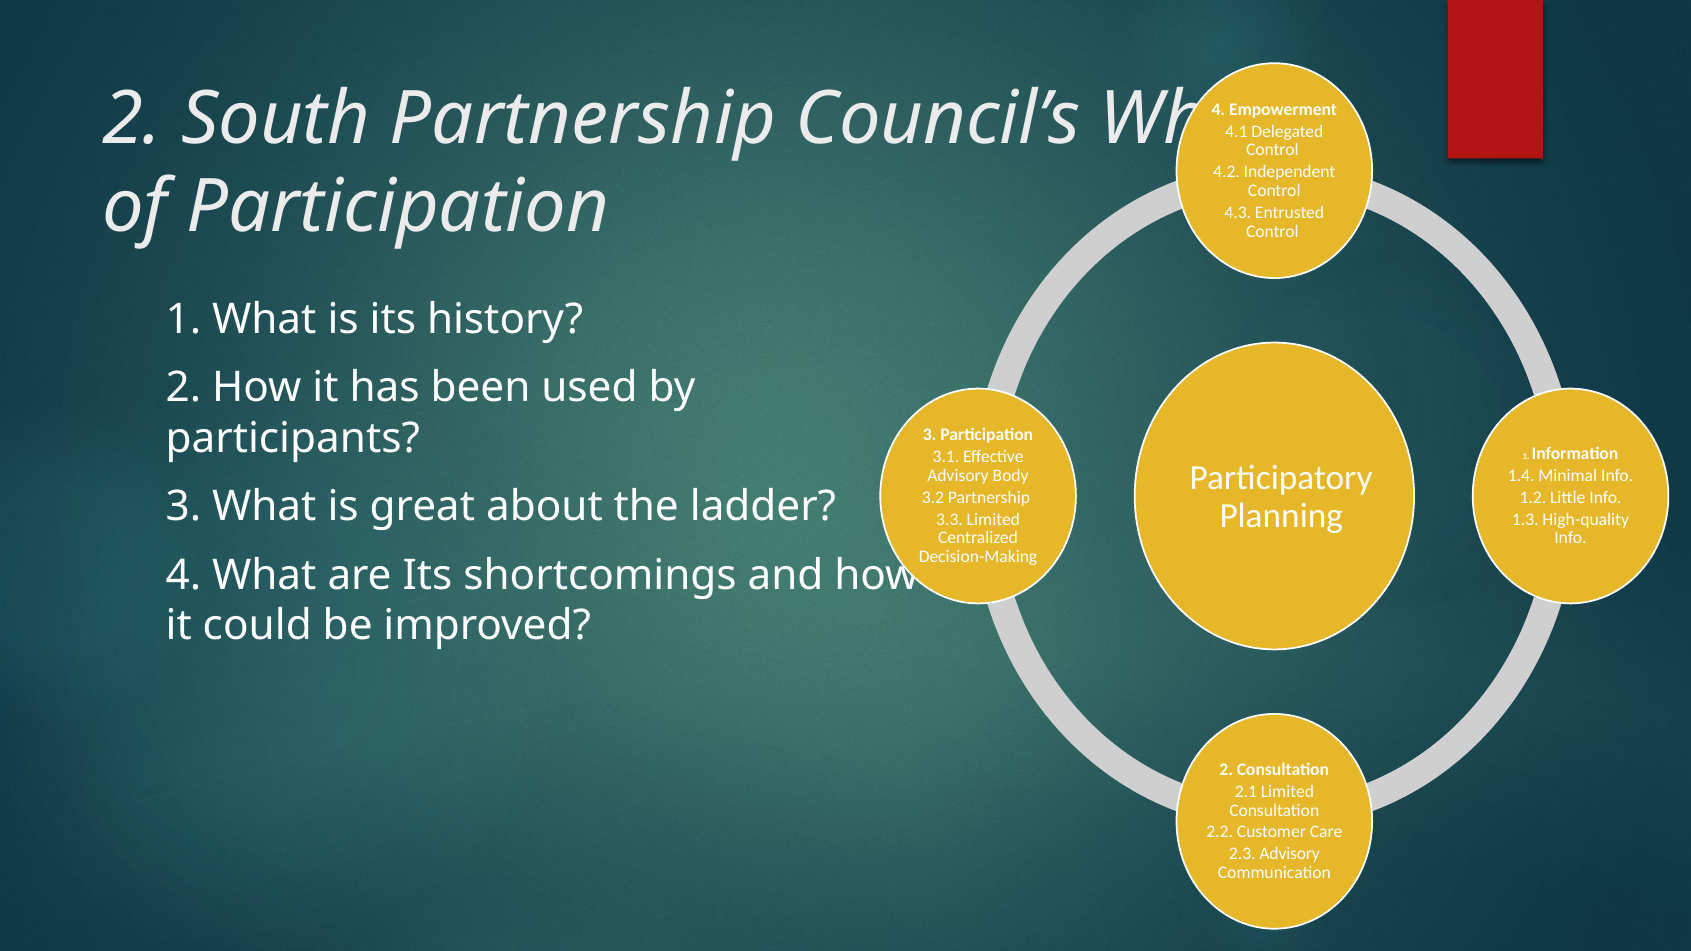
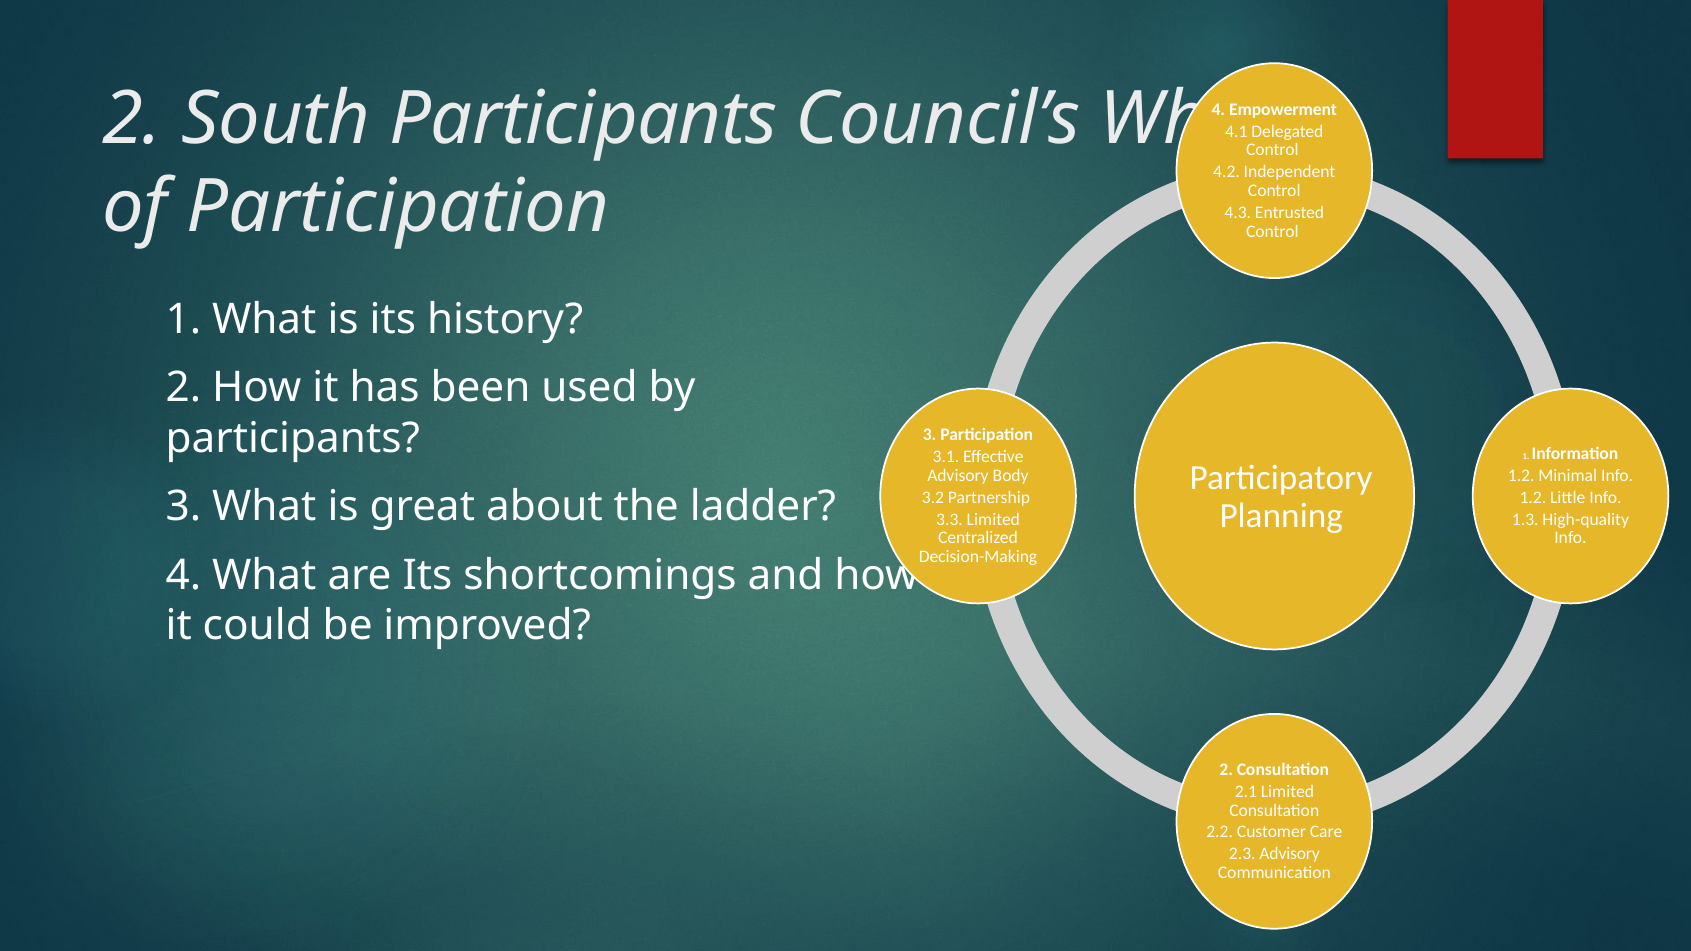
South Partnership: Partnership -> Participants (583, 119)
1.4: 1.4 -> 1.2 (1521, 476)
